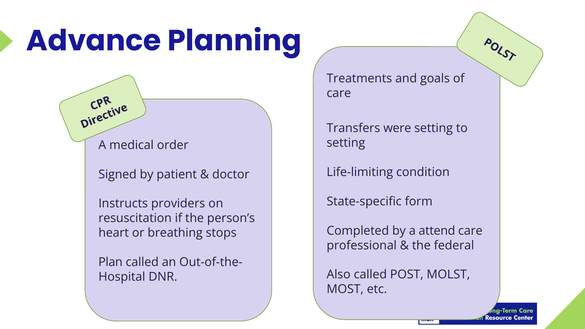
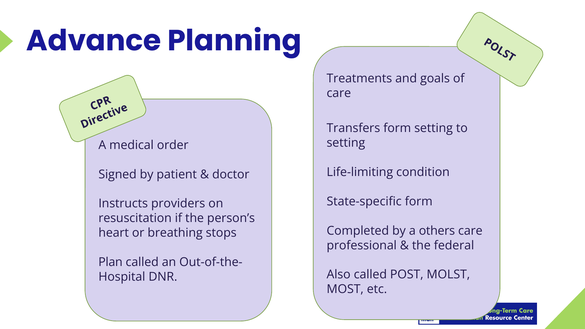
Transfers were: were -> form (397, 128)
attend: attend -> others (437, 231)
